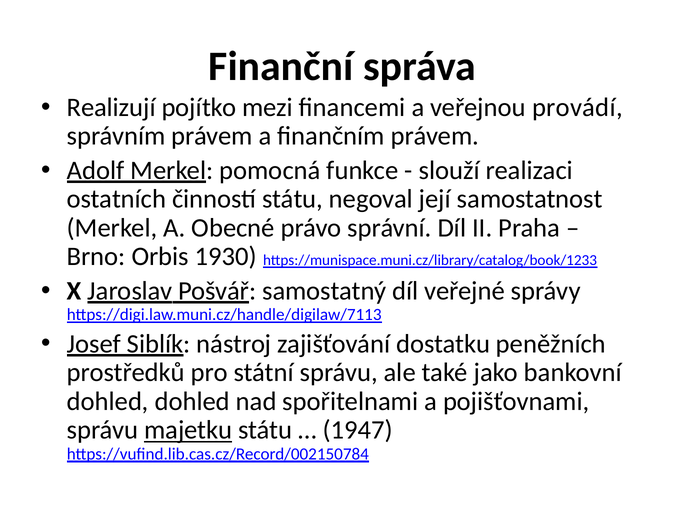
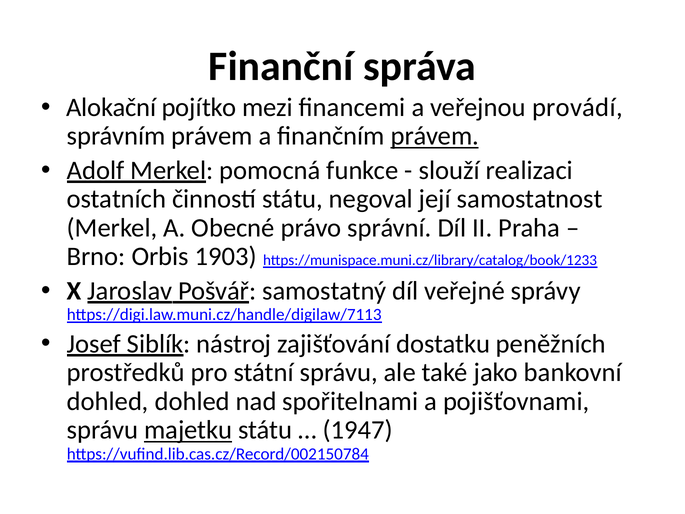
Realizují: Realizují -> Alokační (111, 107)
právem underline: none -> present (435, 136)
1930: 1930 -> 1903 (226, 257)
